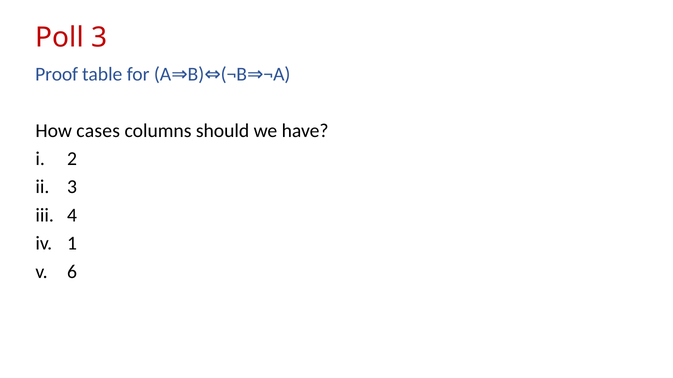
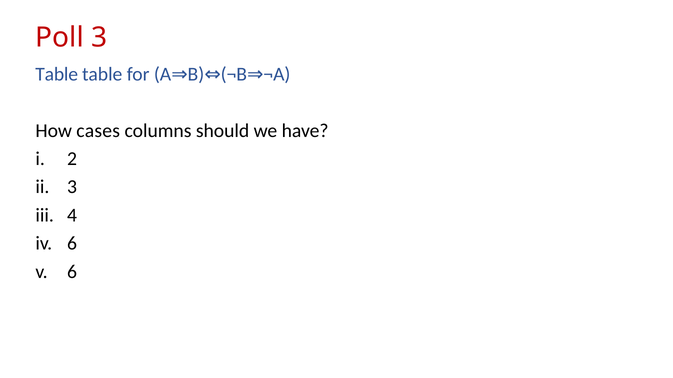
Proof: Proof -> Table (57, 74)
1: 1 -> 6 (72, 244)
